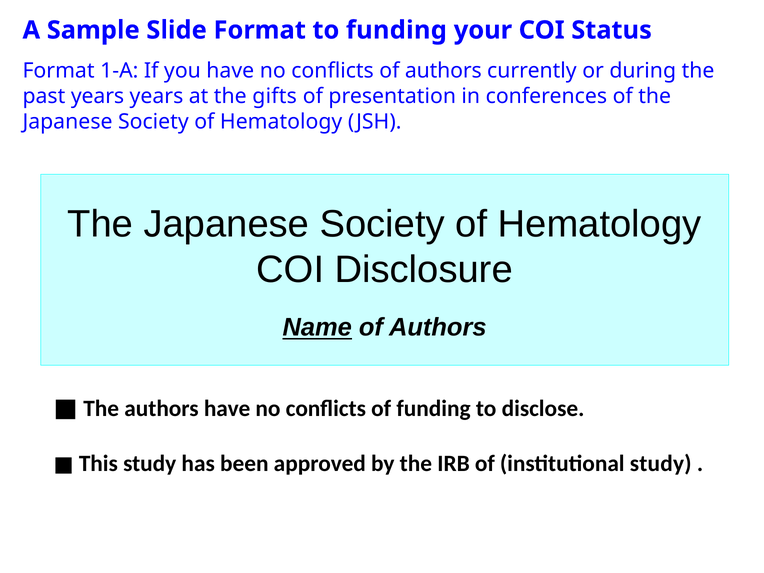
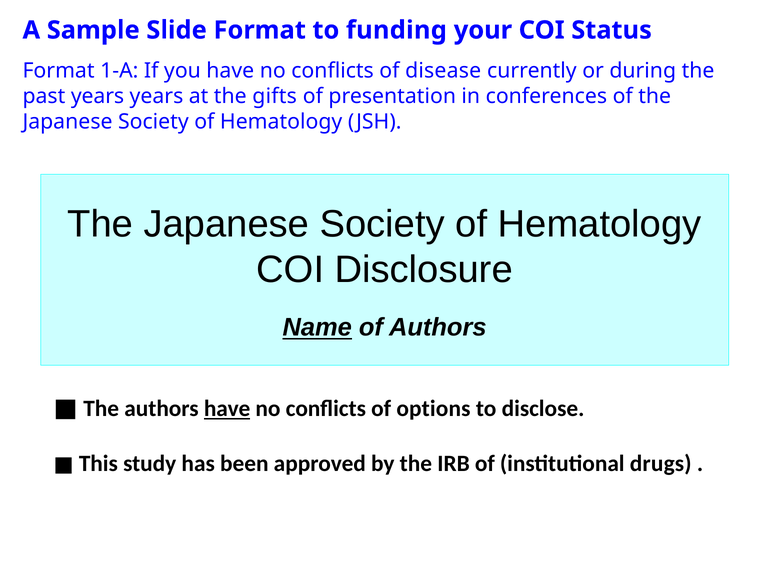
conflicts of authors: authors -> disease (443, 71)
have underline: none -> present (227, 409)
of funding: funding -> options (433, 409)
institutional study: study -> drugs (661, 464)
